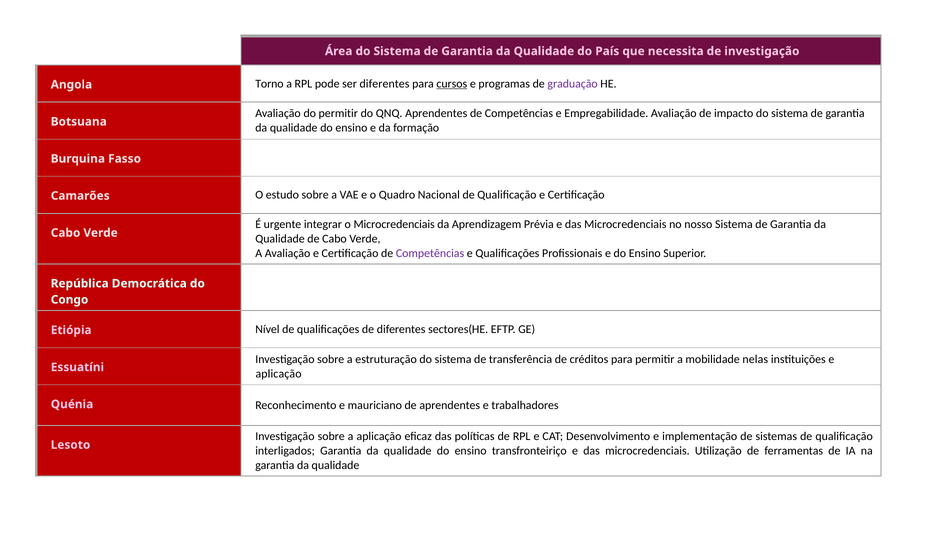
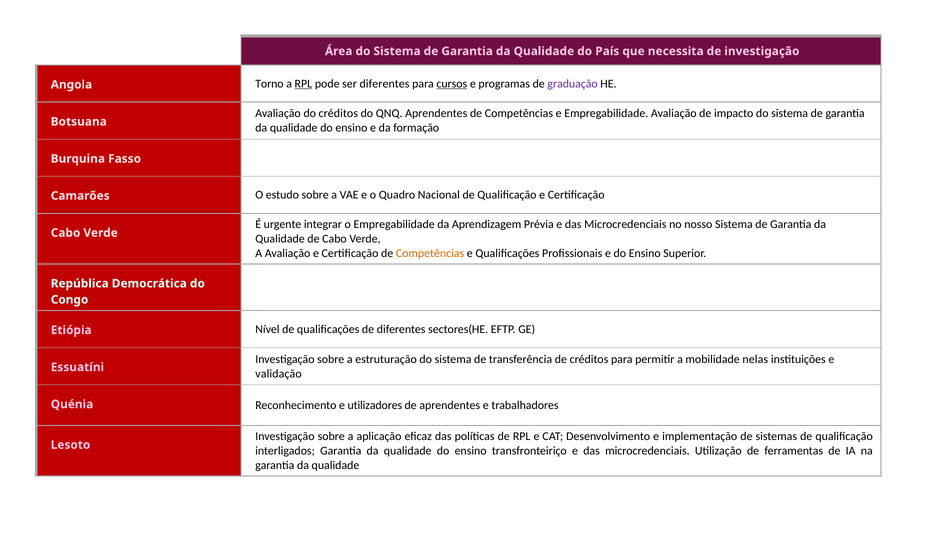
RPL underline: none -> present (303, 84)
do permitir: permitir -> créditos (338, 114)
o Microcredenciais: Microcredenciais -> Empregabilidade (394, 224)
Competências colour: purple -> orange (430, 254)
aplicação: aplicação -> validação (279, 374)
mauriciano: mauriciano -> utilizadores (375, 406)
